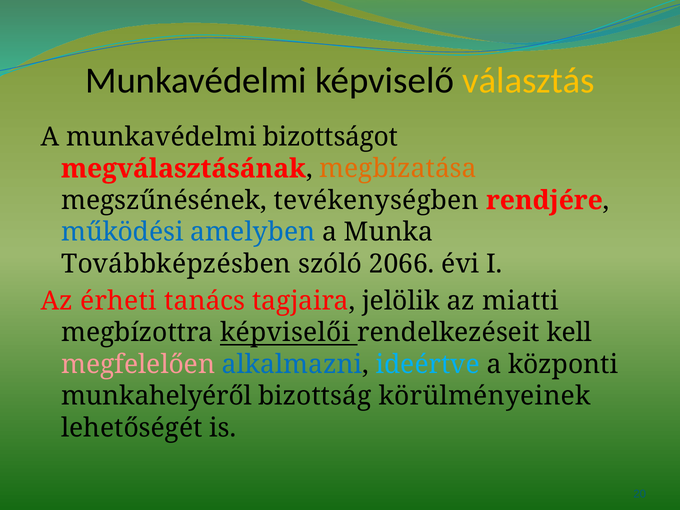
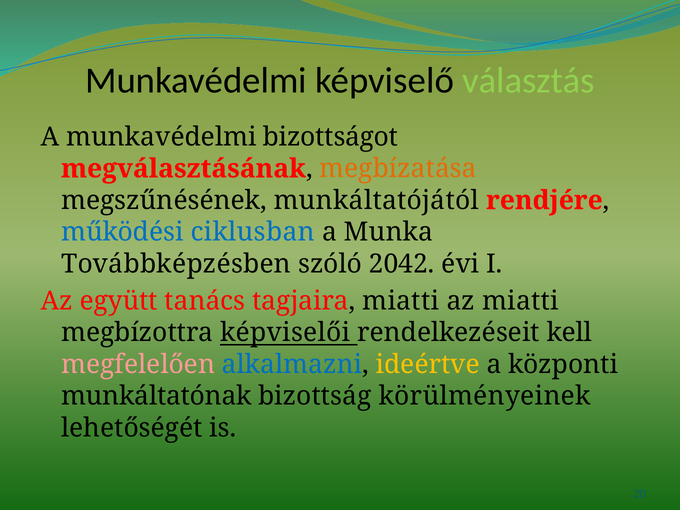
választás colour: yellow -> light green (529, 81)
tevékenységben: tevékenységben -> munkáltatójától (376, 200)
amelyben: amelyben -> ciklusban (253, 232)
2066: 2066 -> 2042 (402, 264)
érheti: érheti -> együtt (119, 301)
tagjaira jelölik: jelölik -> miatti (401, 301)
ideértve colour: light blue -> yellow (428, 364)
munkahelyéről: munkahelyéről -> munkáltatónak (156, 396)
